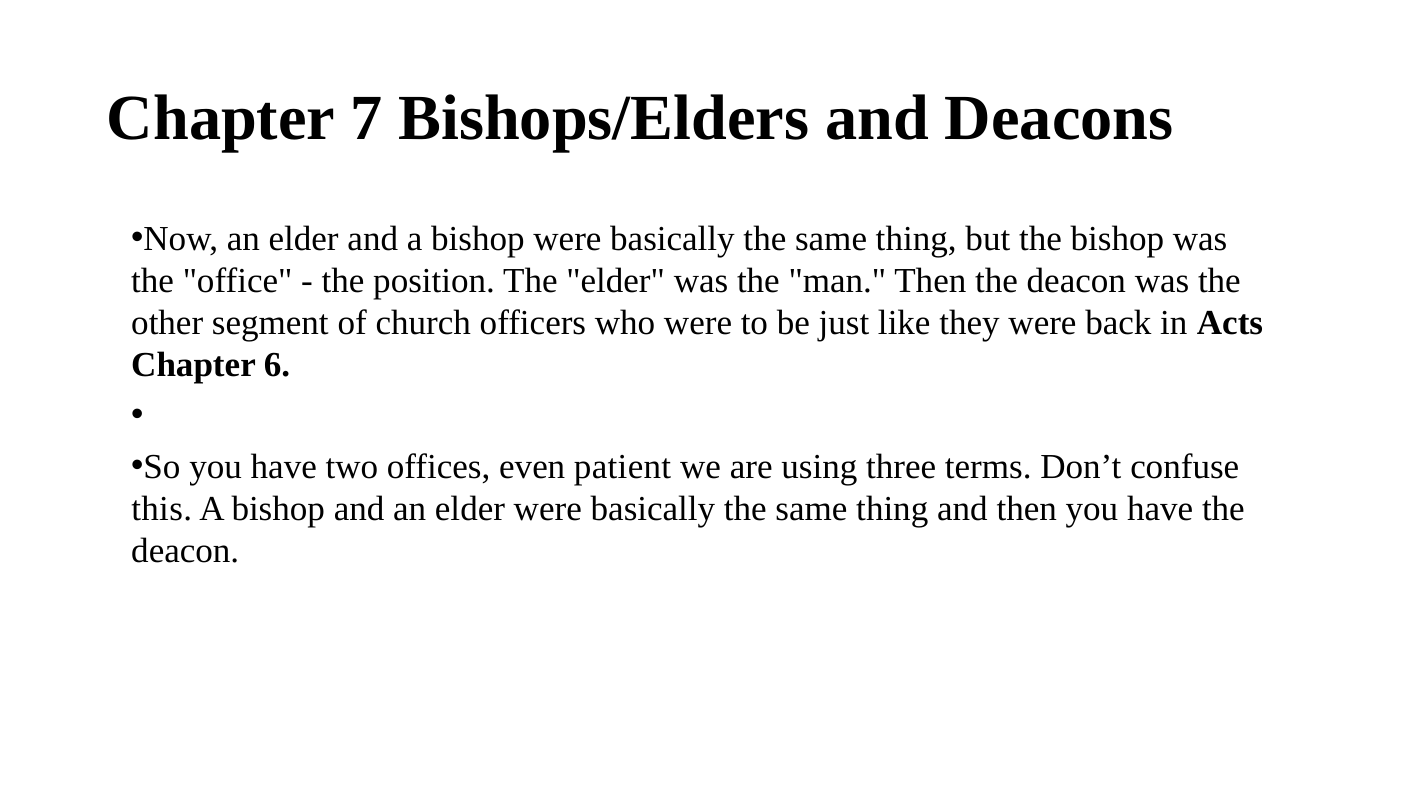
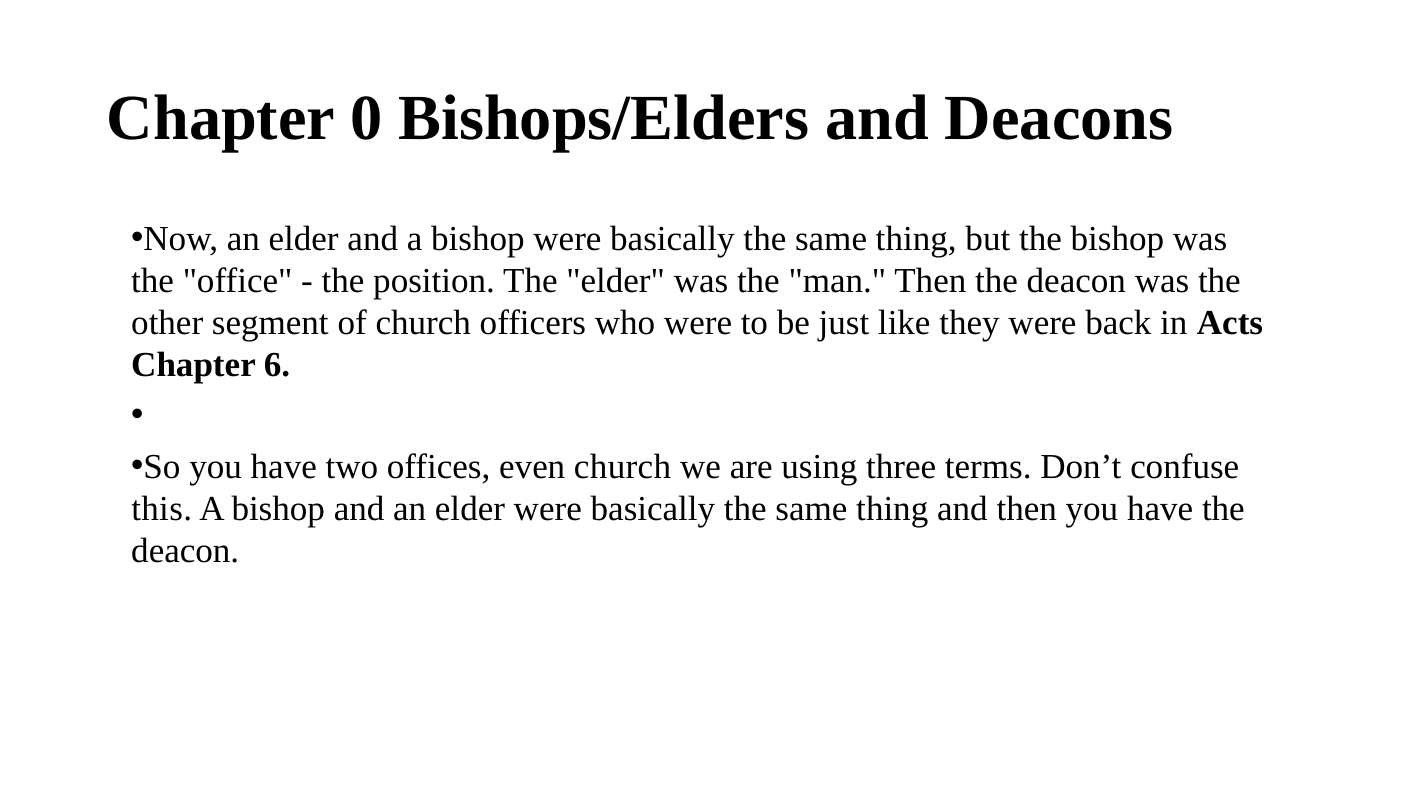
7: 7 -> 0 (366, 118)
even patient: patient -> church (623, 467)
